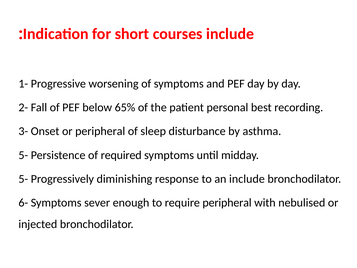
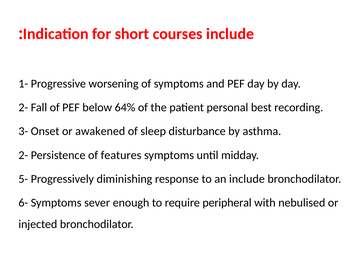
65%: 65% -> 64% (125, 107)
or peripheral: peripheral -> awakened (100, 131)
5-: 5- -> 2- (23, 155)
required: required -> features (121, 155)
